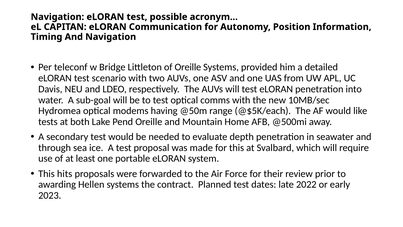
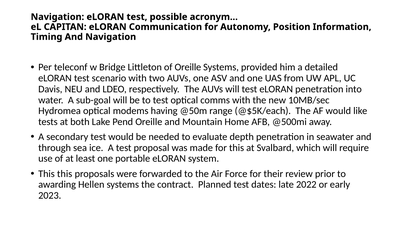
This hits: hits -> this (65, 174)
